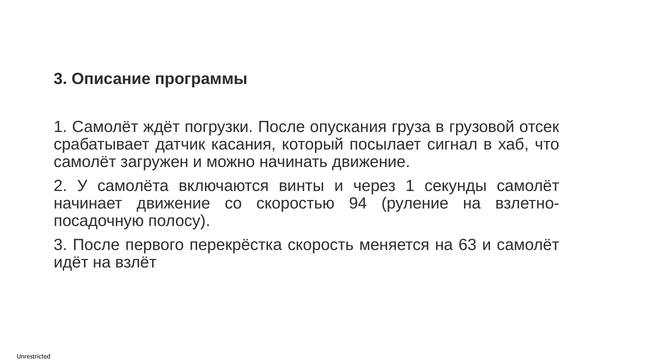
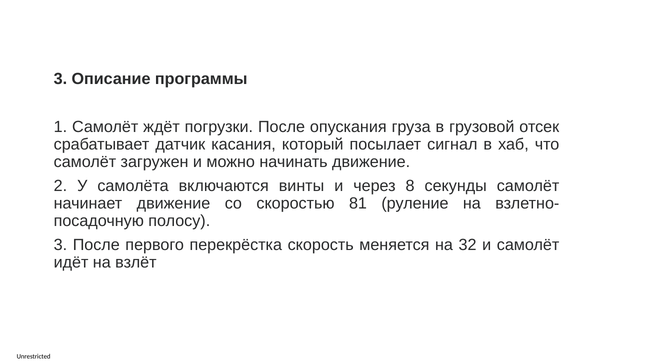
через 1: 1 -> 8 (410, 186)
94: 94 -> 81 (358, 203)
63: 63 -> 32 (468, 245)
